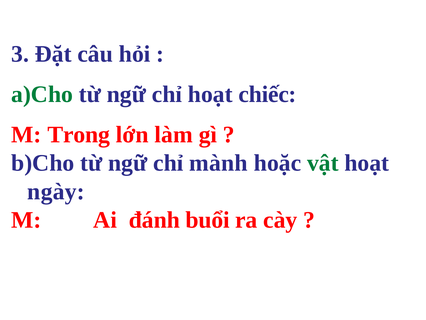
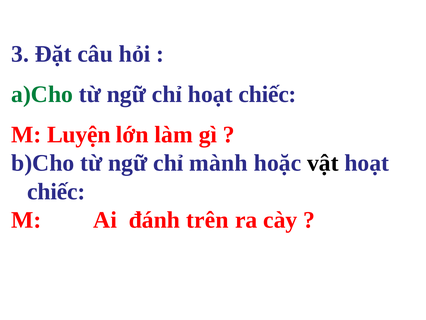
Trong: Trong -> Luyện (79, 134)
vật colour: green -> black (323, 163)
ngày: ngày -> chiếc (56, 191)
buổi: buổi -> trên (207, 220)
